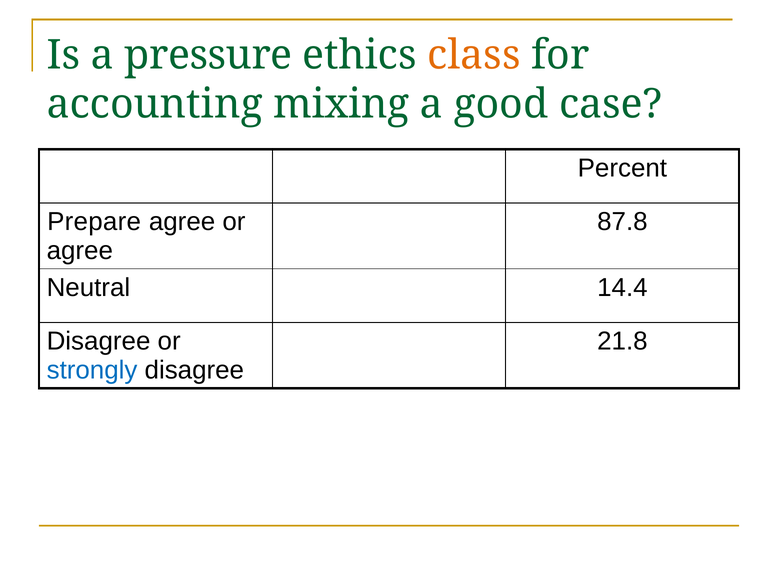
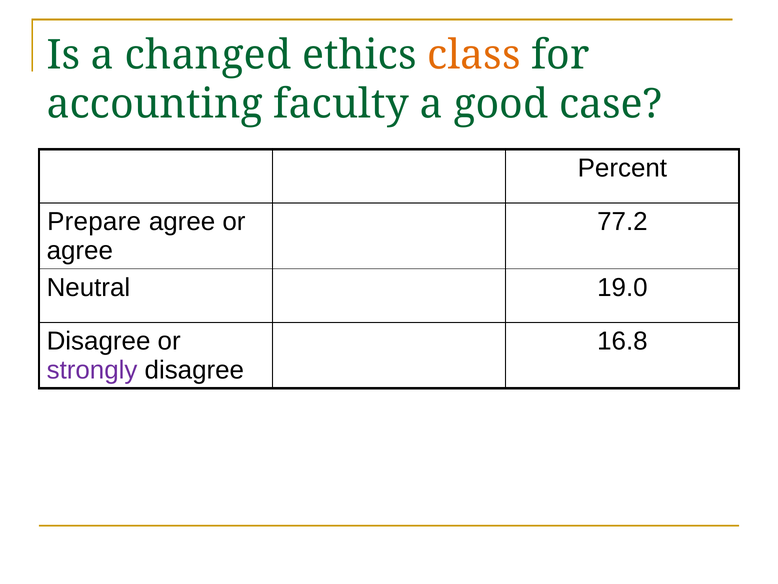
pressure: pressure -> changed (208, 55)
mixing: mixing -> faculty (341, 104)
87.8: 87.8 -> 77.2 (622, 222)
14.4: 14.4 -> 19.0 (622, 287)
21.8: 21.8 -> 16.8 (622, 341)
strongly colour: blue -> purple (92, 370)
